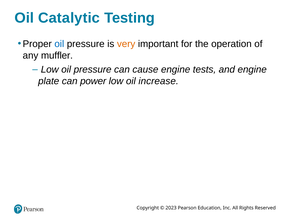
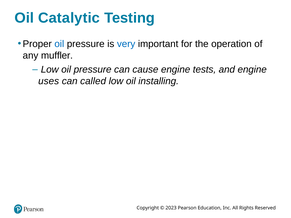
very colour: orange -> blue (126, 44)
plate: plate -> uses (49, 81)
power: power -> called (93, 81)
increase: increase -> installing (159, 81)
